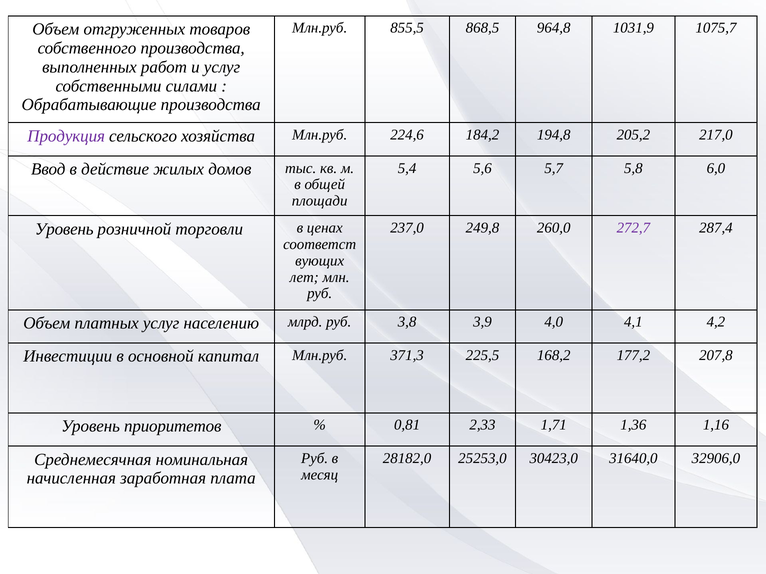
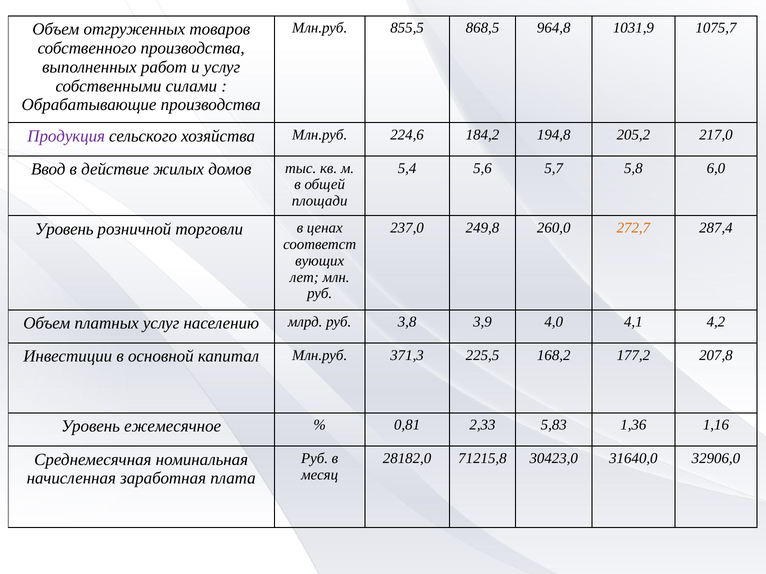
272,7 colour: purple -> orange (633, 228)
приоритетов: приоритетов -> ежемесячное (173, 427)
1,71: 1,71 -> 5,83 (554, 425)
25253,0: 25253,0 -> 71215,8 (482, 459)
